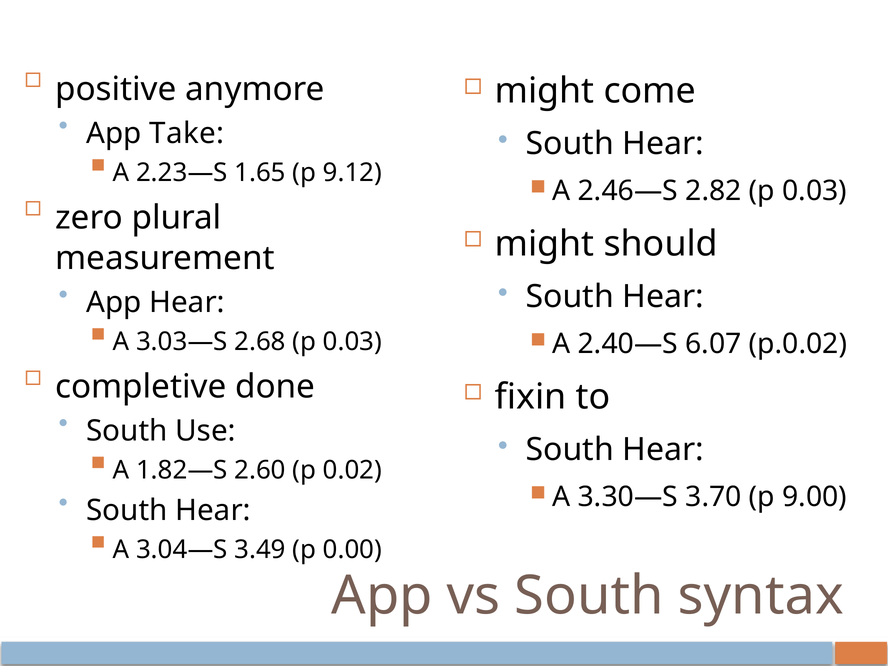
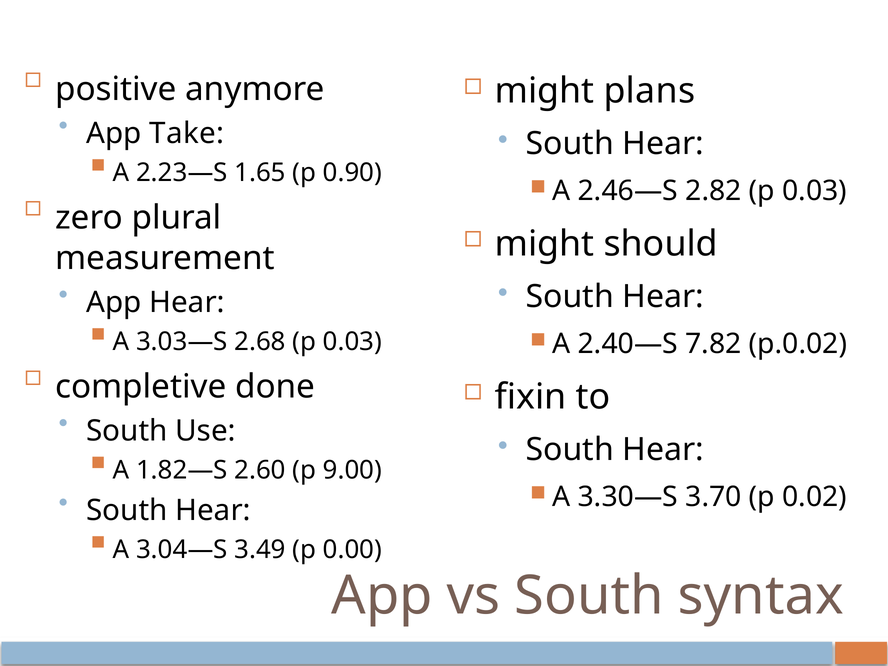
come: come -> plans (650, 91)
9.12: 9.12 -> 0.90 (352, 173)
6.07: 6.07 -> 7.82 (713, 344)
0.02: 0.02 -> 9.00 (352, 470)
9.00: 9.00 -> 0.02 (815, 497)
